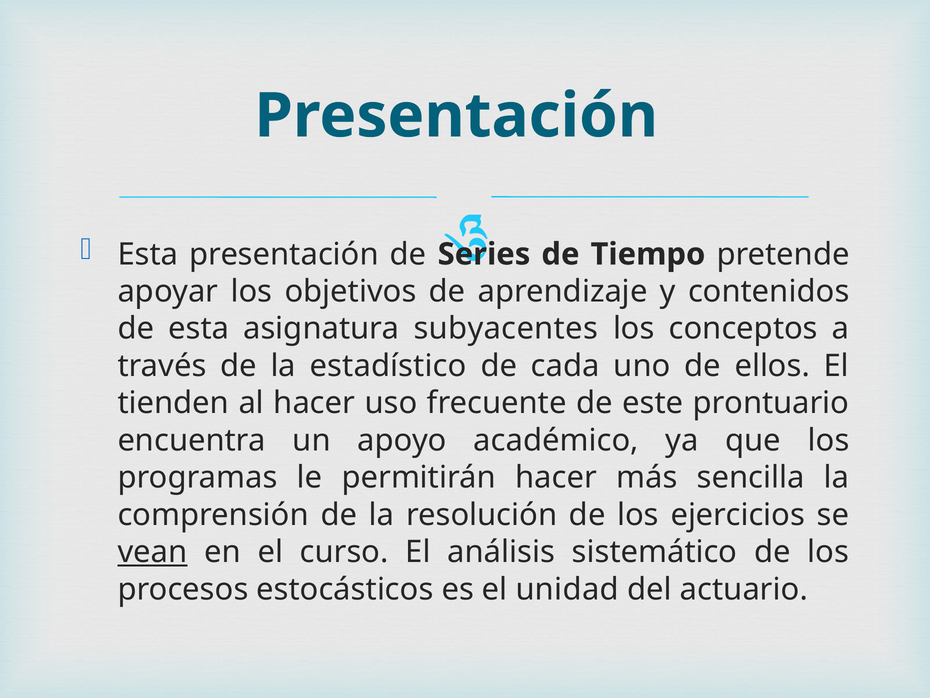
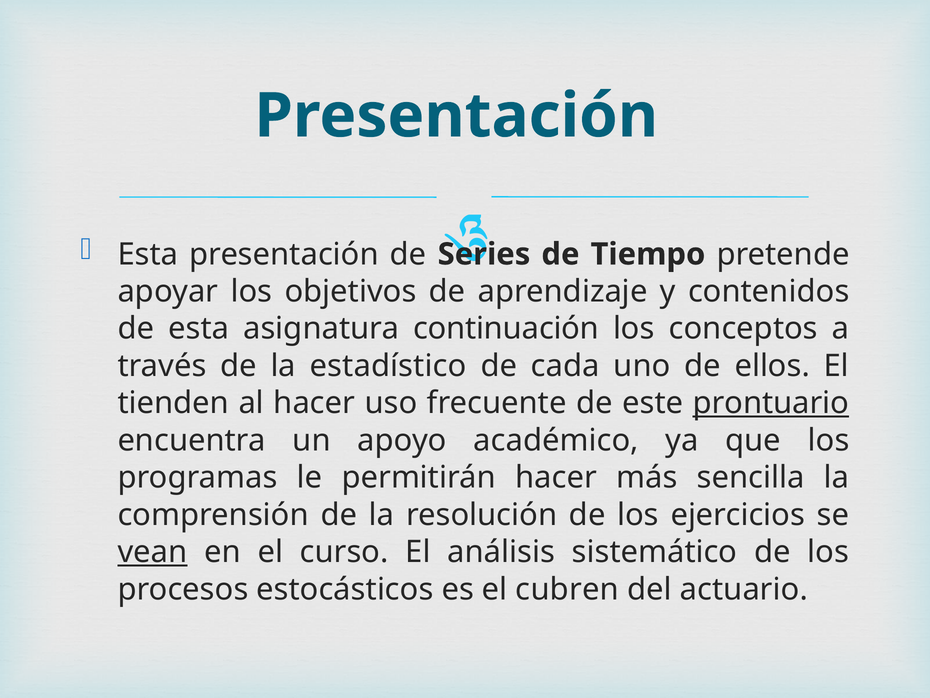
subyacentes: subyacentes -> continuación (506, 328)
prontuario underline: none -> present (771, 403)
unidad: unidad -> cubren (567, 589)
